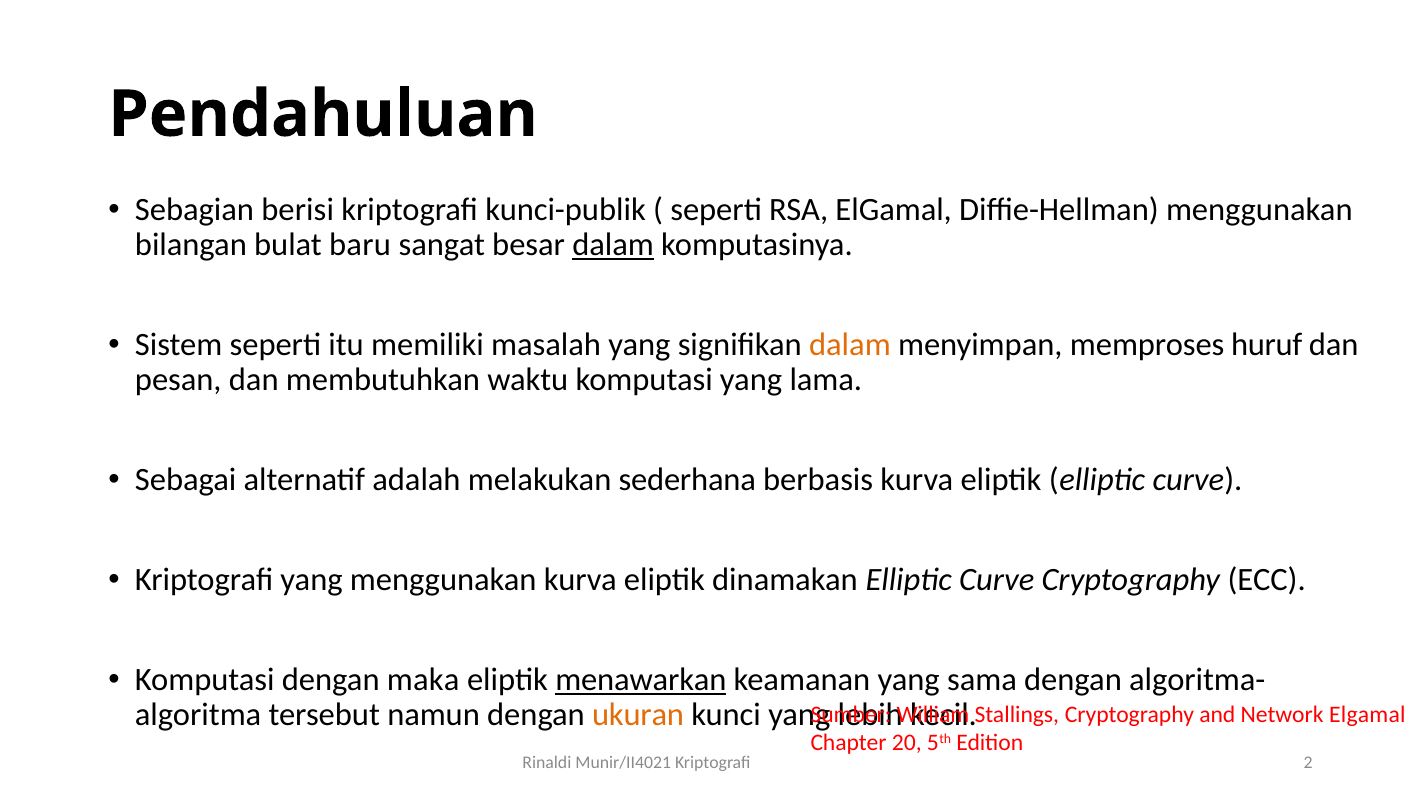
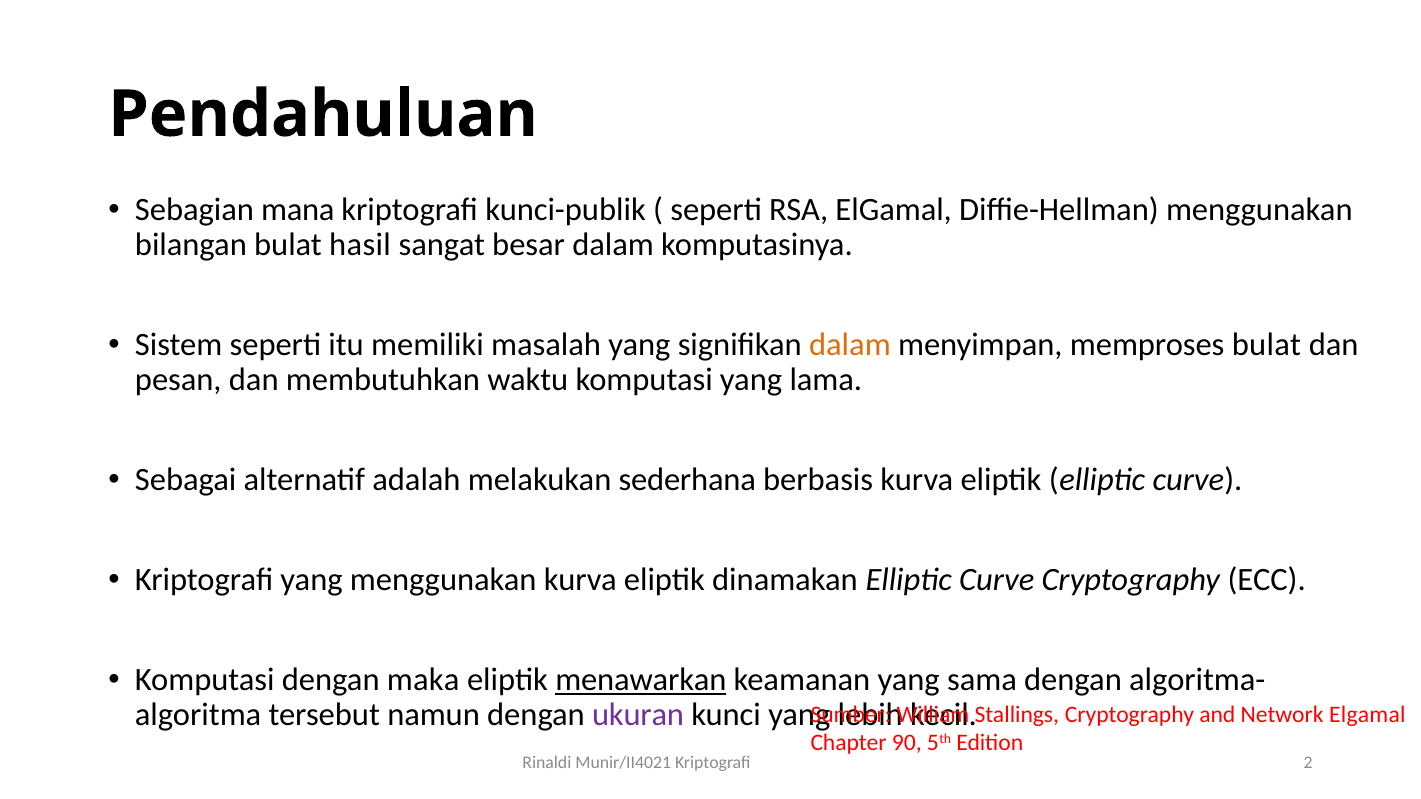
berisi: berisi -> mana (298, 210)
baru: baru -> hasil (360, 245)
dalam underline: present -> none (613, 245)
memproses huruf: huruf -> bulat (1266, 345)
ukuran colour: orange -> purple (638, 715)
20: 20 -> 90 (907, 743)
